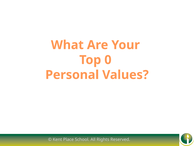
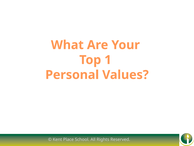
0: 0 -> 1 (108, 60)
